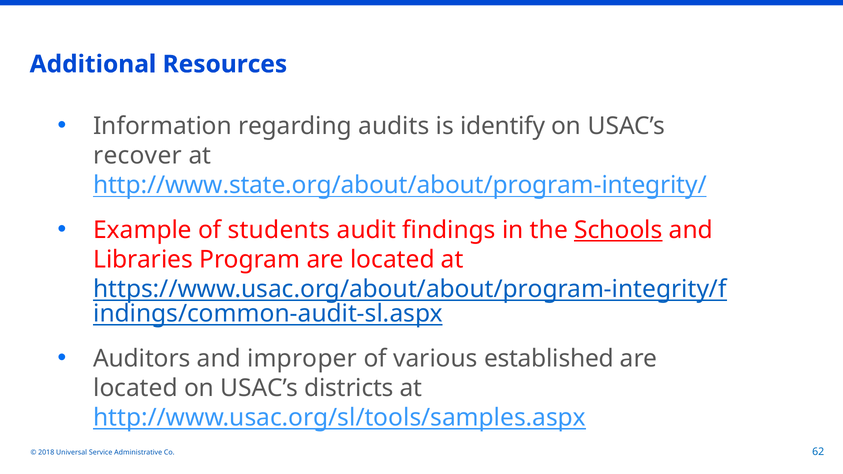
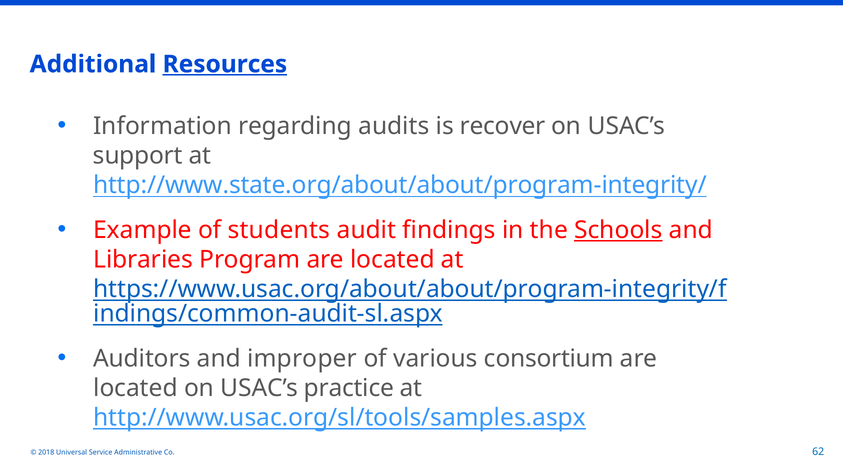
Resources underline: none -> present (225, 64)
identify: identify -> recover (503, 126)
recover: recover -> support (138, 156)
established: established -> consortium (549, 359)
districts: districts -> practice (349, 388)
